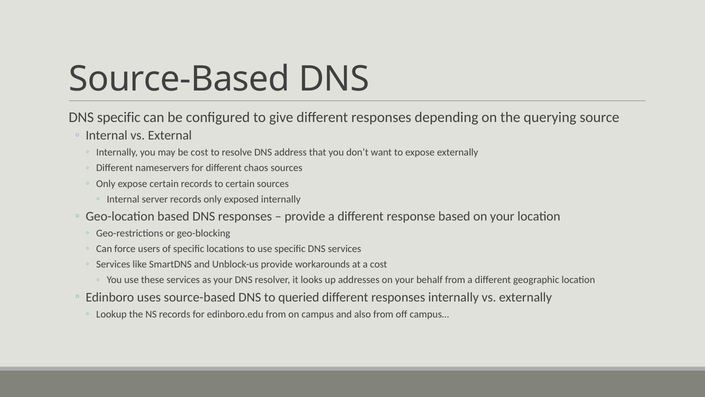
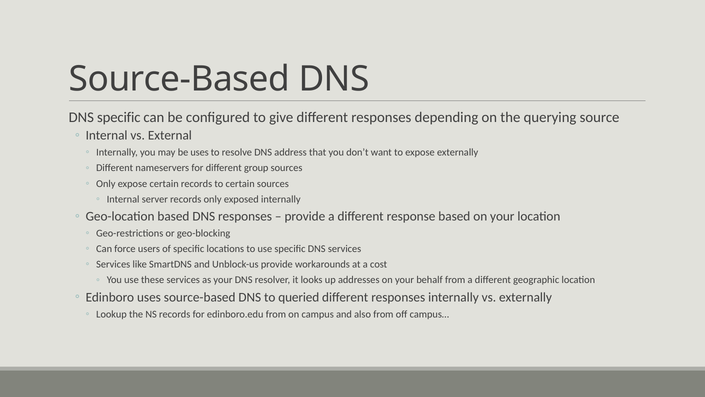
be cost: cost -> uses (200, 152)
chaos: chaos -> group (256, 168)
